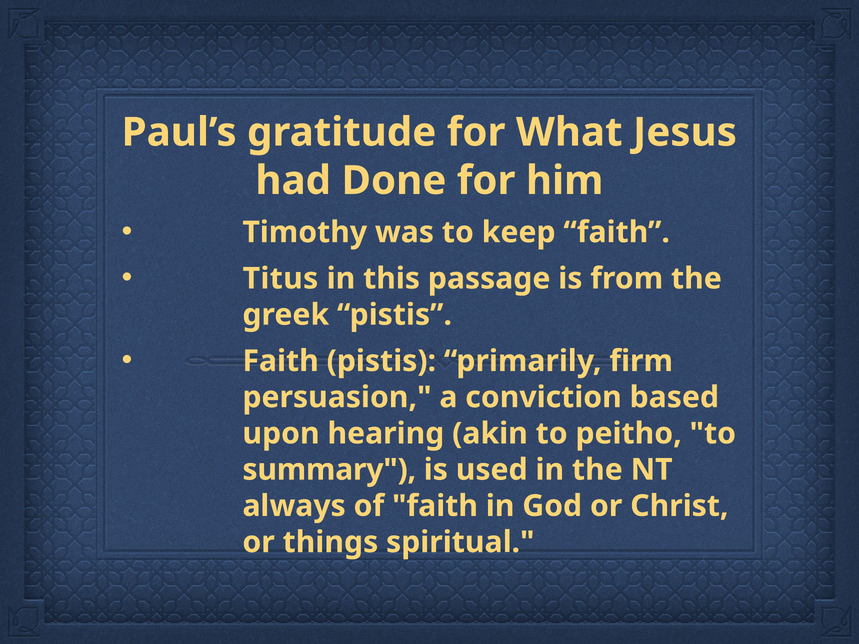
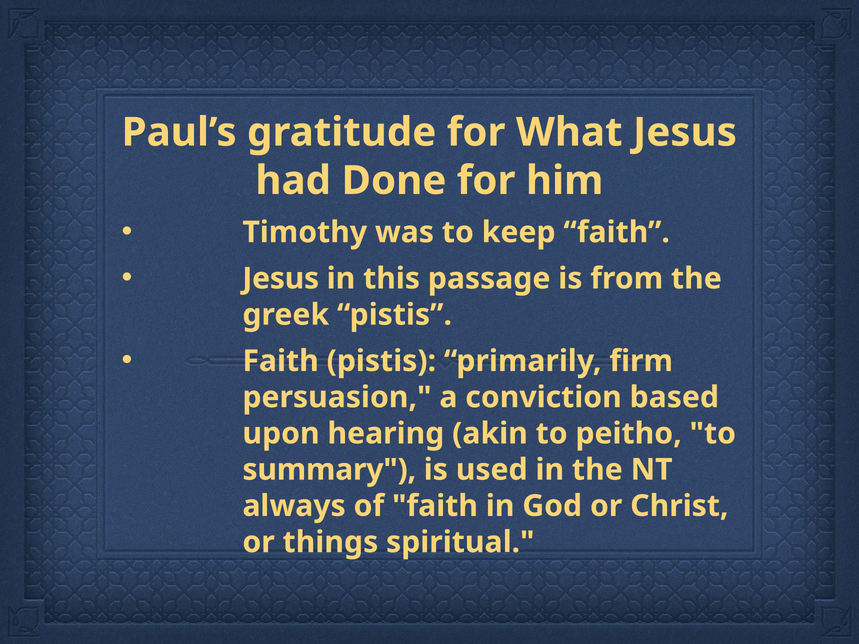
Titus: Titus -> Jesus (281, 279)
